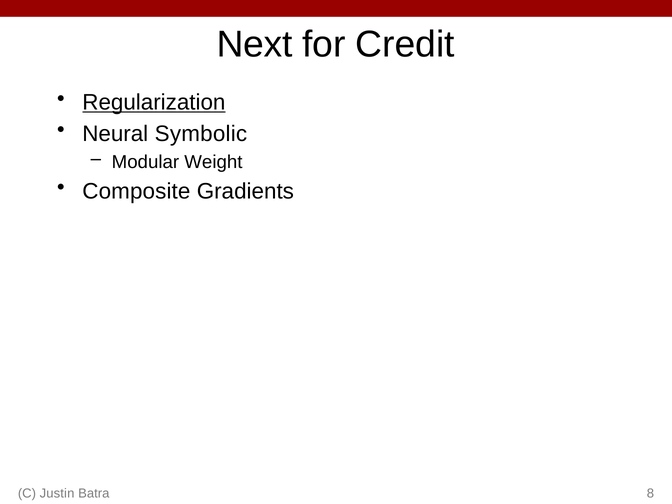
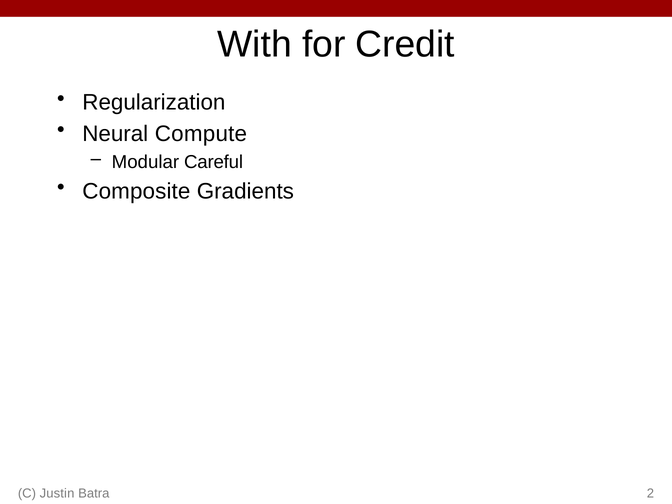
Next: Next -> With (254, 45)
Regularization underline: present -> none (154, 102)
Symbolic: Symbolic -> Compute (201, 134)
Weight: Weight -> Careful (214, 162)
8: 8 -> 2 (650, 494)
